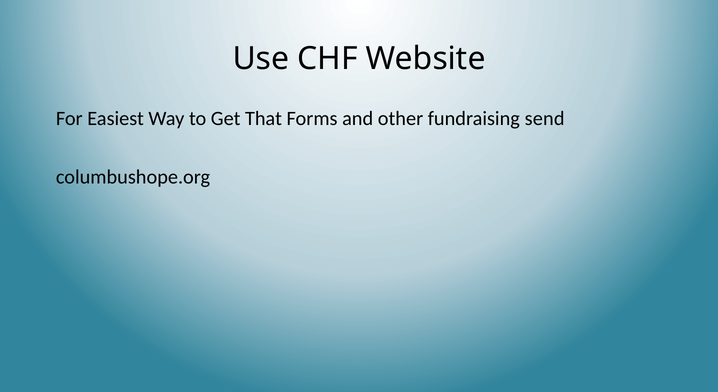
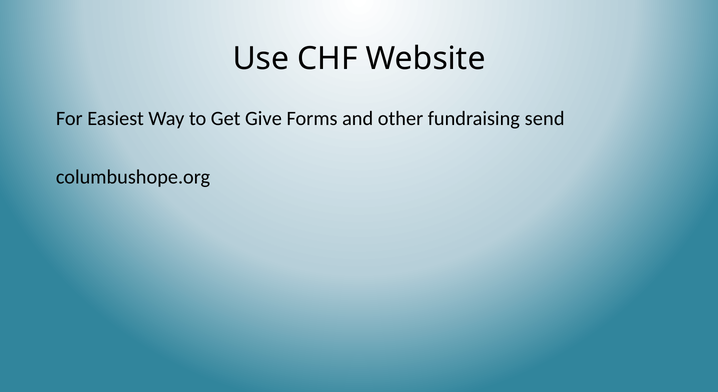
That: That -> Give (263, 118)
